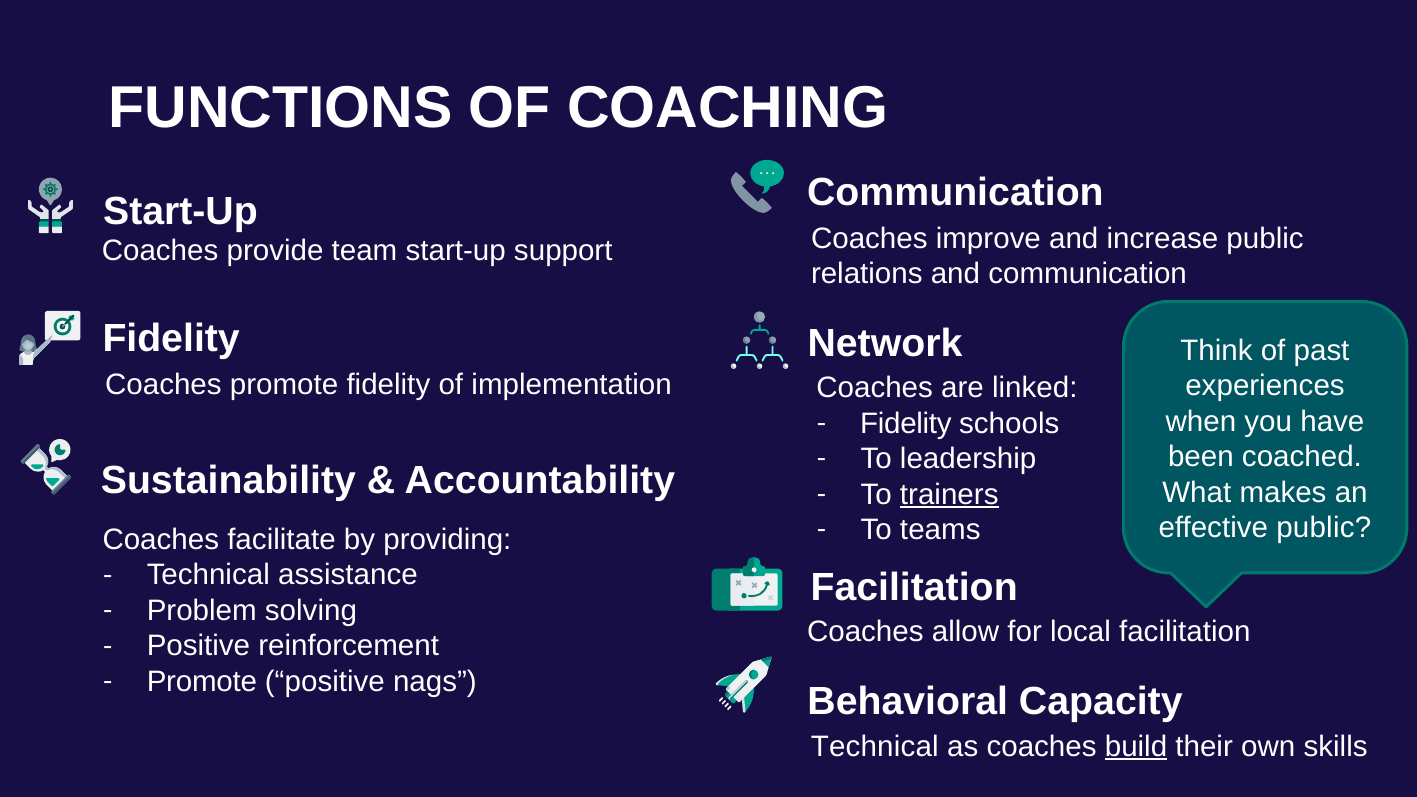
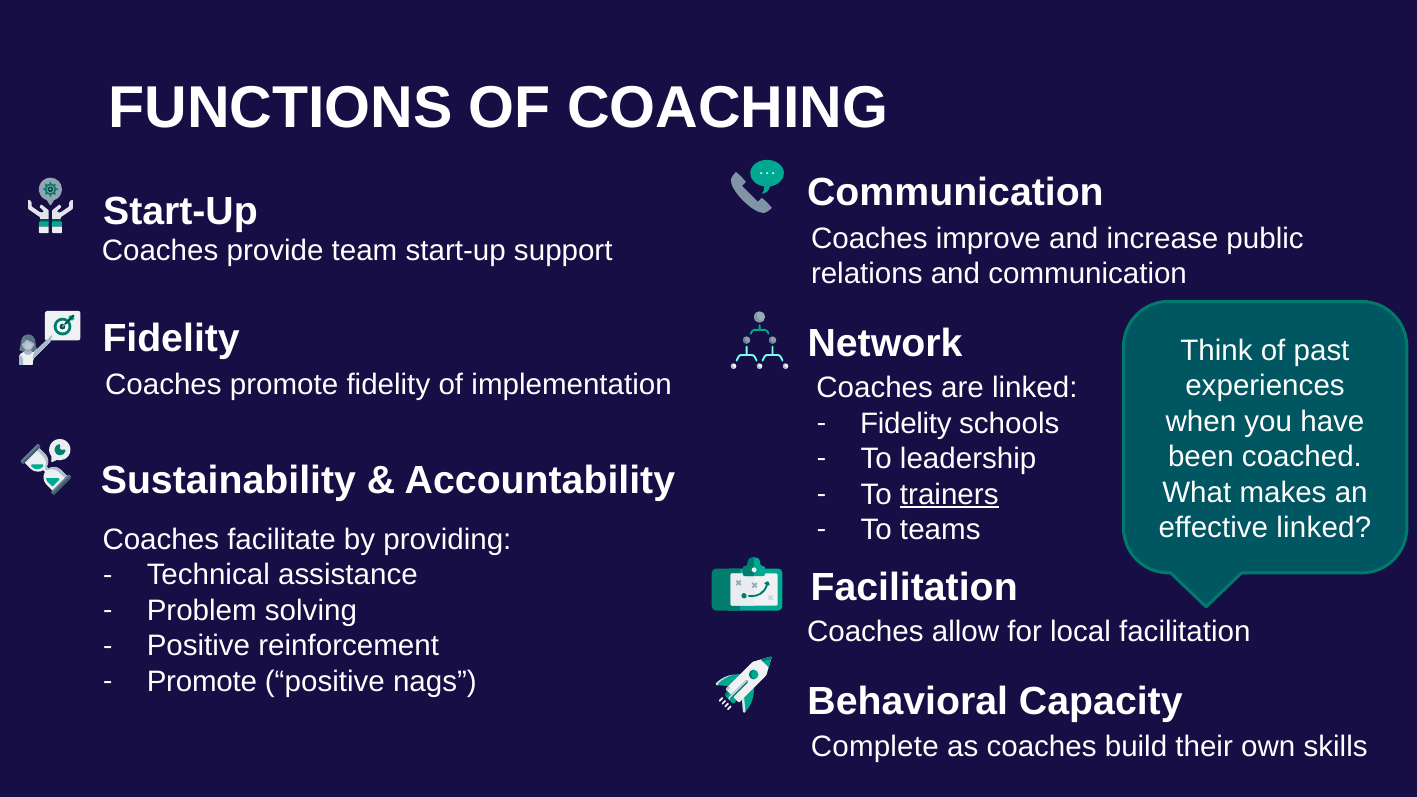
effective public: public -> linked (1324, 528)
Technical: Technical -> Complete (875, 747)
build underline: present -> none (1136, 747)
